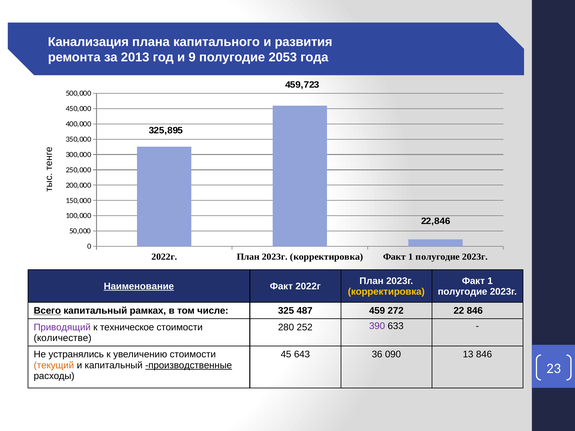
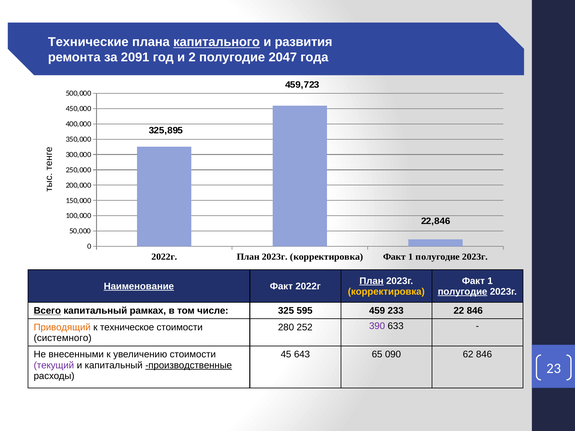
Канализация: Канализация -> Технические (88, 42)
капитального underline: none -> present (217, 42)
2013: 2013 -> 2091 (135, 57)
9: 9 -> 2 (192, 57)
2053: 2053 -> 2047 (283, 57)
План underline: none -> present (372, 281)
полугодие underline: none -> present (463, 292)
487: 487 -> 595 (305, 311)
272: 272 -> 233 (396, 311)
Приводящий colour: purple -> orange (62, 327)
количестве: количестве -> системного (63, 338)
устранялись: устранялись -> внесенными (76, 355)
36: 36 -> 65 (377, 355)
13: 13 -> 62 (468, 355)
текущий colour: orange -> purple (54, 365)
